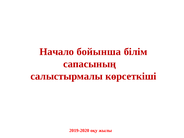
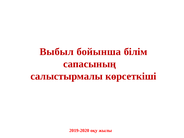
Начало: Начало -> Выбыл (57, 52)
